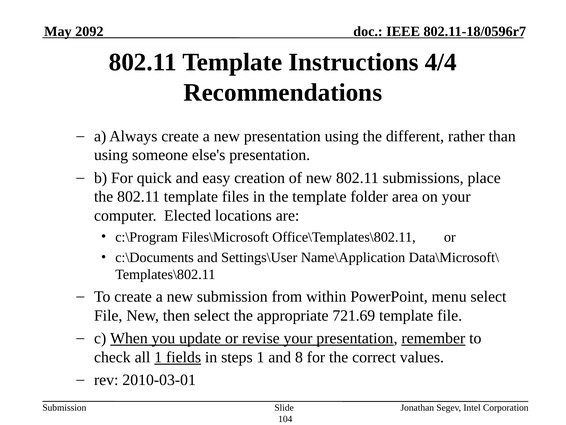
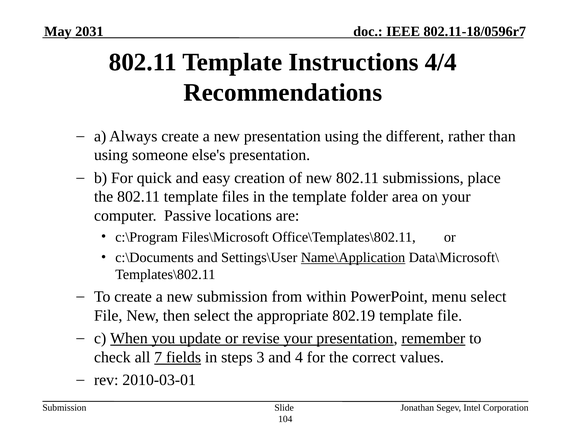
2092: 2092 -> 2031 (89, 31)
Elected: Elected -> Passive (188, 215)
Name\Application underline: none -> present (353, 257)
721.69: 721.69 -> 802.19 (354, 315)
all 1: 1 -> 7 (158, 357)
steps 1: 1 -> 3 (261, 357)
8: 8 -> 4 (299, 357)
